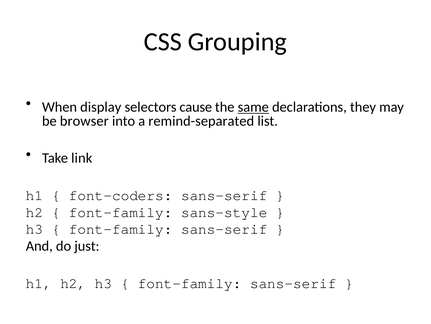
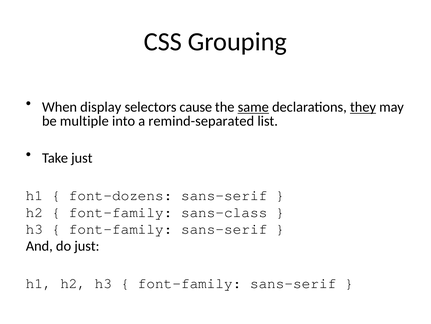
they underline: none -> present (363, 107)
browser: browser -> multiple (84, 121)
Take link: link -> just (82, 158)
font-coders: font-coders -> font-dozens (121, 195)
sans-style: sans-style -> sans-class (224, 212)
